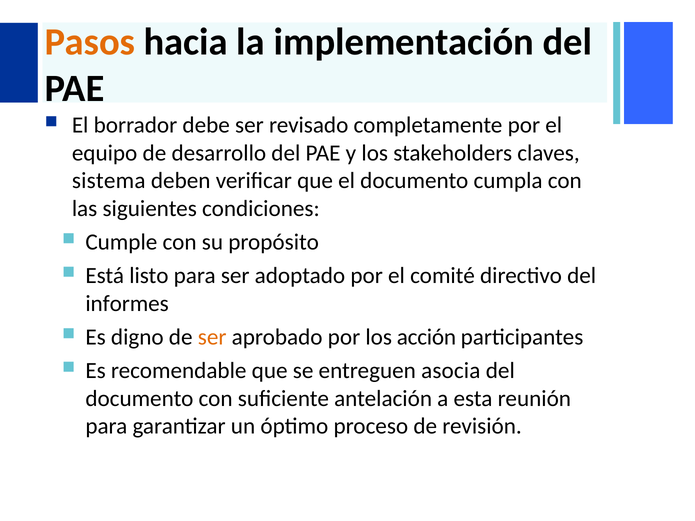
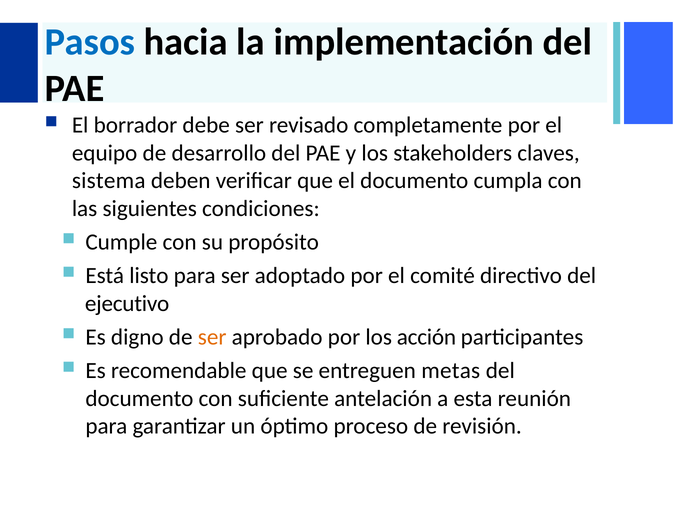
Pasos colour: orange -> blue (90, 42)
informes: informes -> ejecutivo (127, 304)
asocia: asocia -> metas (451, 371)
